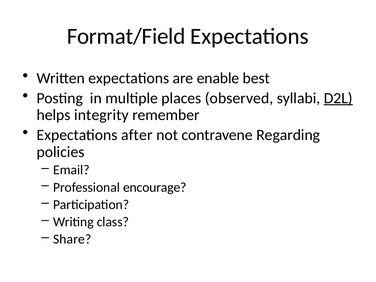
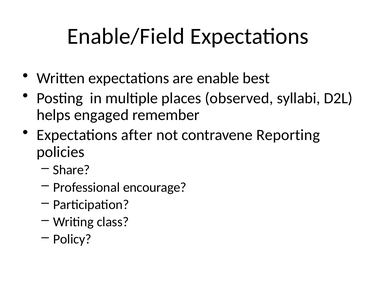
Format/Field: Format/Field -> Enable/Field (126, 36)
D2L underline: present -> none (338, 98)
integrity: integrity -> engaged (101, 115)
Regarding: Regarding -> Reporting (288, 135)
Email: Email -> Share (71, 170)
Share: Share -> Policy (72, 239)
